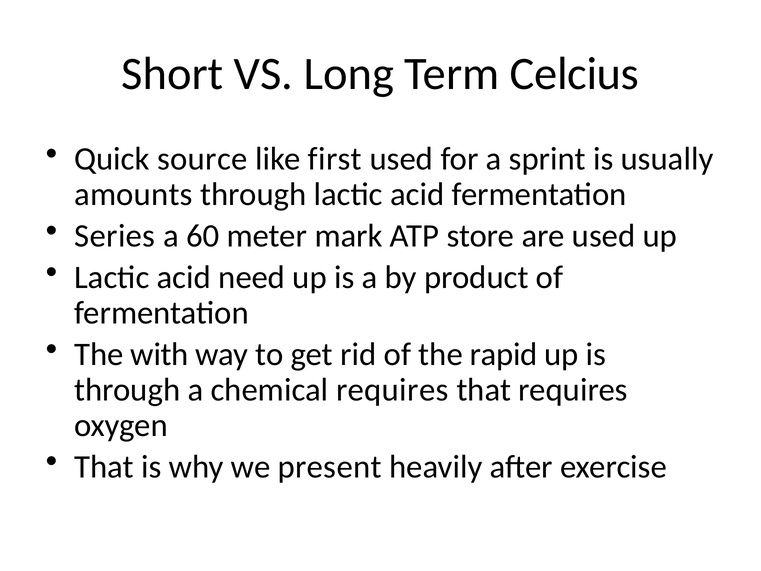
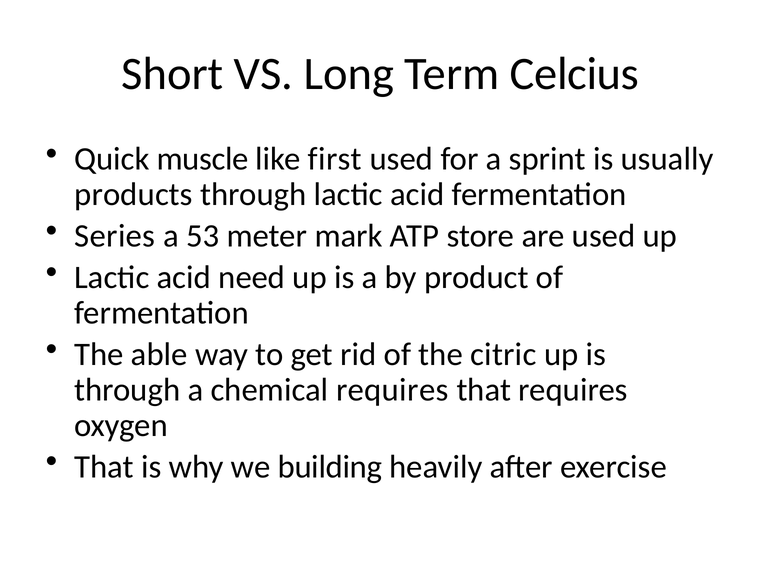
source: source -> muscle (203, 159)
amounts: amounts -> products (134, 194)
60: 60 -> 53 (203, 236)
with: with -> able (159, 354)
rapid: rapid -> citric (503, 354)
present: present -> building (330, 467)
